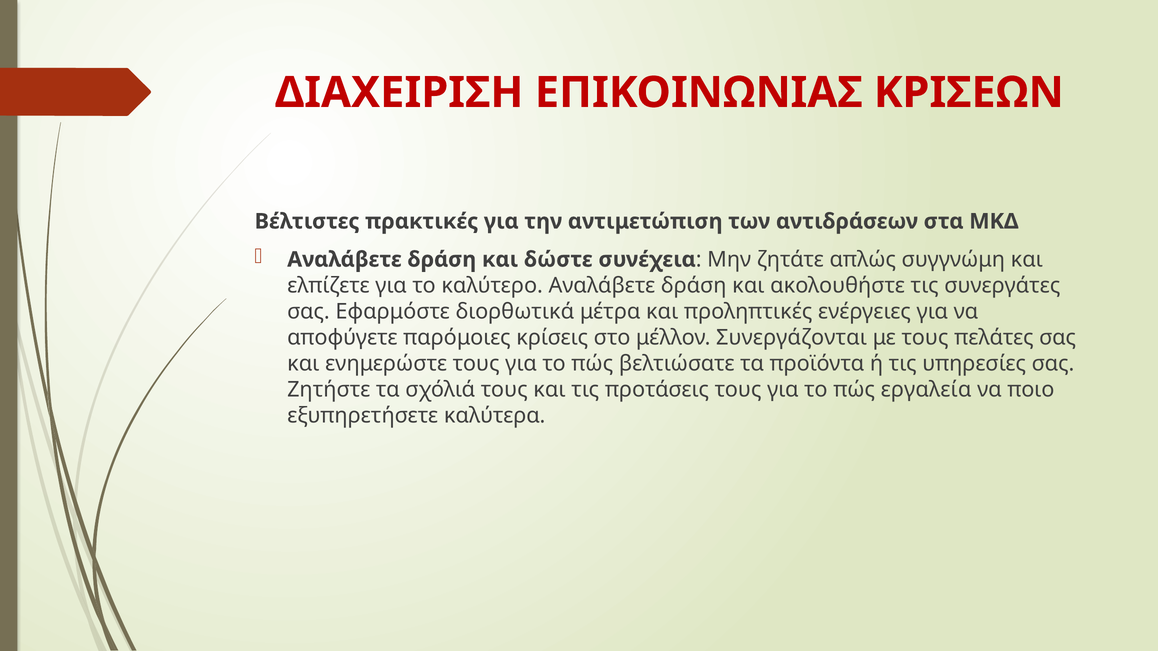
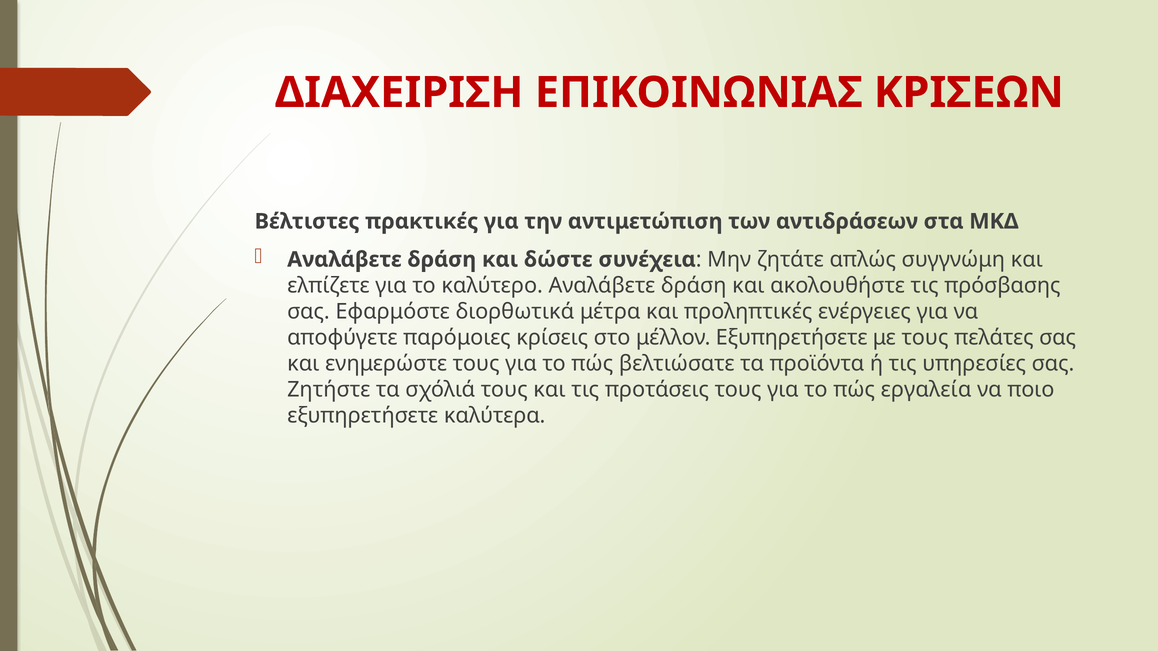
συνεργάτες: συνεργάτες -> πρόσβασης (1002, 286)
μέλλον Συνεργάζονται: Συνεργάζονται -> Εξυπηρετήσετε (792, 338)
